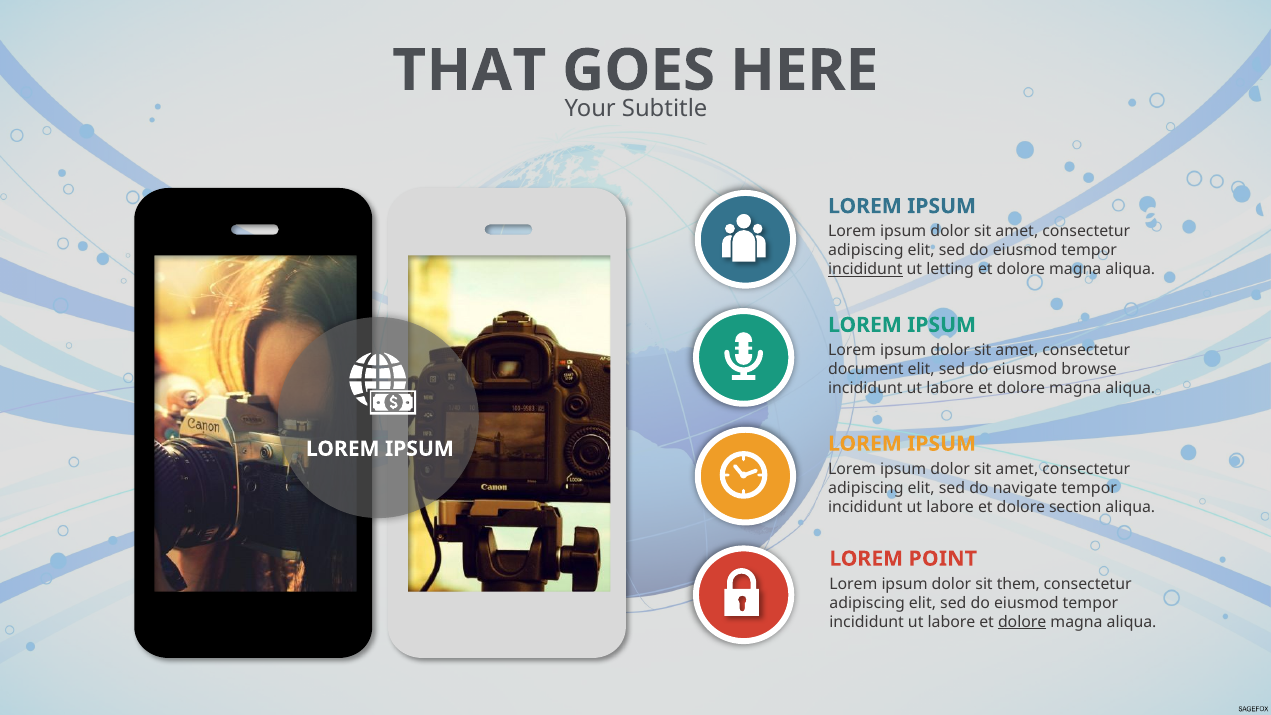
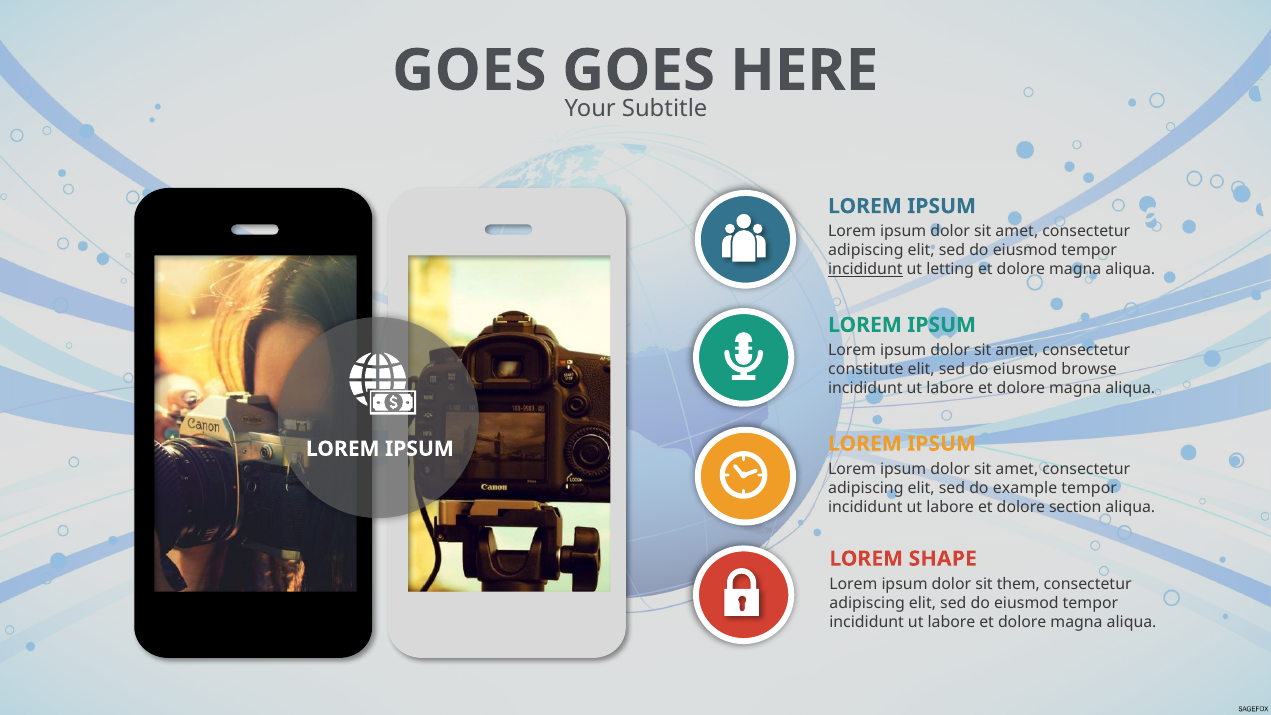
THAT: THAT -> GOES (469, 71)
document: document -> constitute (866, 369)
navigate: navigate -> example (1025, 488)
POINT: POINT -> SHAPE (943, 559)
dolore underline: present -> none (1022, 622)
